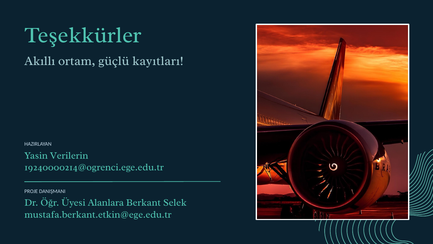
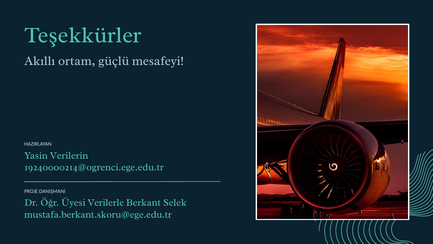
kayıtları: kayıtları -> mesafeyi (158, 61)
Alanlara: Alanlara -> Verilerle (106, 202)
mustafa.berkant.etkin@ege.edu.tr: mustafa.berkant.etkin@ege.edu.tr -> mustafa.berkant.skoru@ege.edu.tr (98, 214)
